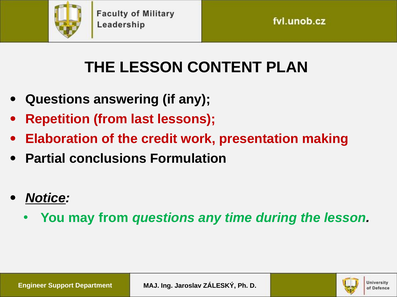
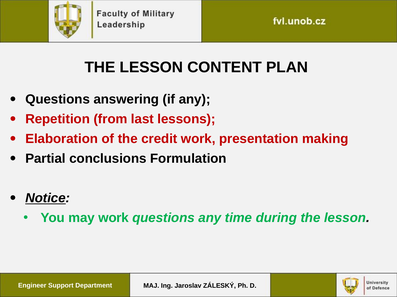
may from: from -> work (114, 218)
